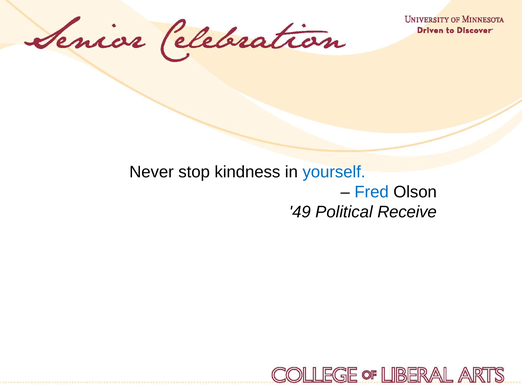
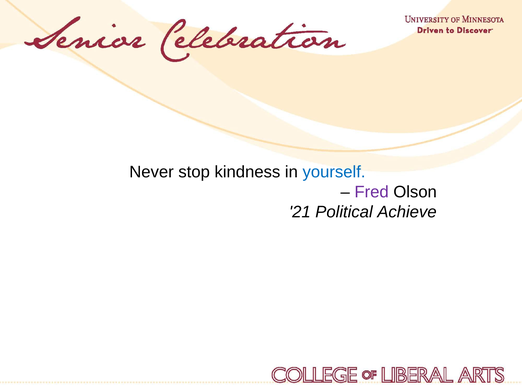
Fred colour: blue -> purple (372, 192)
49: 49 -> 21 (300, 212)
Receive: Receive -> Achieve (407, 212)
